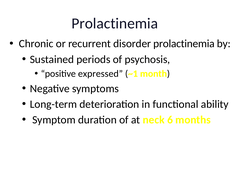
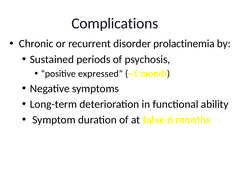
Prolactinemia: Prolactinemia -> Complications (115, 24)
neck: neck -> false (154, 120)
